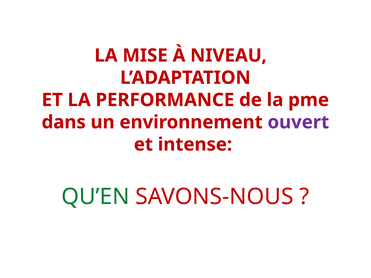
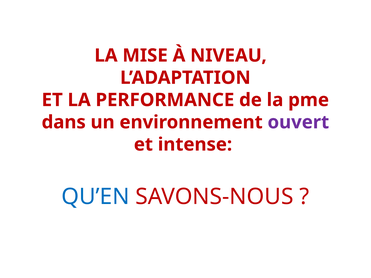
QU’EN colour: green -> blue (95, 197)
